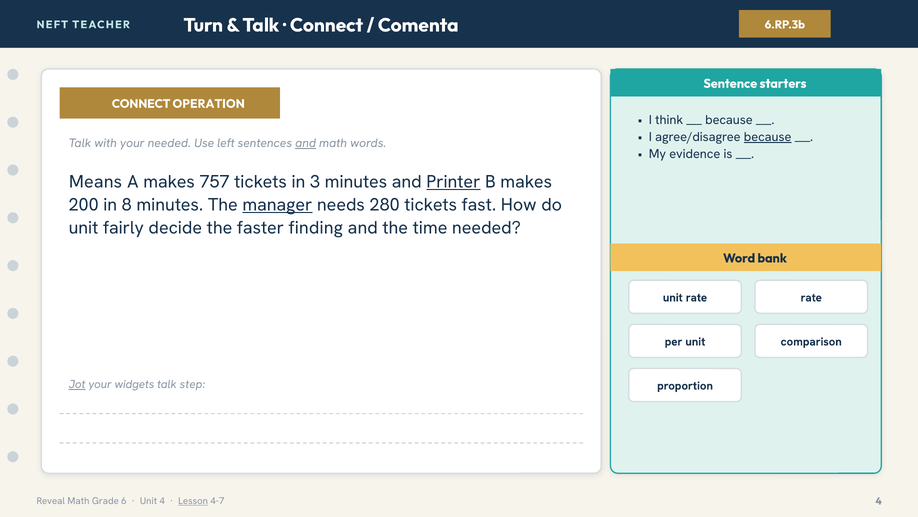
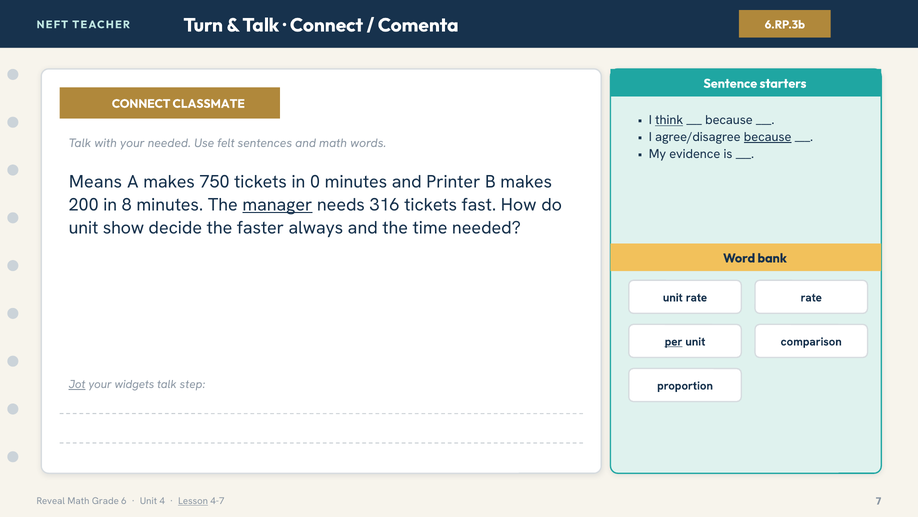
OPERATION: OPERATION -> CLASSMATE (209, 104)
think underline: none -> present (669, 120)
left: left -> felt (226, 143)
and underline: present -> none (306, 143)
757: 757 -> 750 (215, 182)
3: 3 -> 0 (315, 182)
Printer underline: present -> none (453, 182)
280: 280 -> 316 (385, 205)
fairly: fairly -> show (124, 228)
finding: finding -> always (316, 228)
per underline: none -> present (674, 341)
4-7 4: 4 -> 7 (879, 501)
